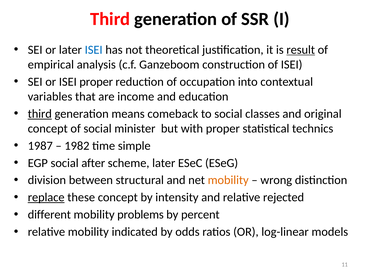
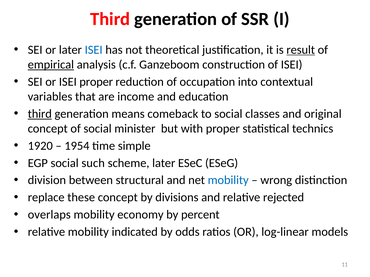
empirical underline: none -> present (51, 65)
1987: 1987 -> 1920 (40, 146)
1982: 1982 -> 1954 (77, 146)
after: after -> such (93, 163)
mobility colour: orange -> blue (228, 181)
replace underline: present -> none (46, 198)
intensity: intensity -> divisions (177, 198)
different: different -> overlaps (49, 215)
problems: problems -> economy (140, 215)
